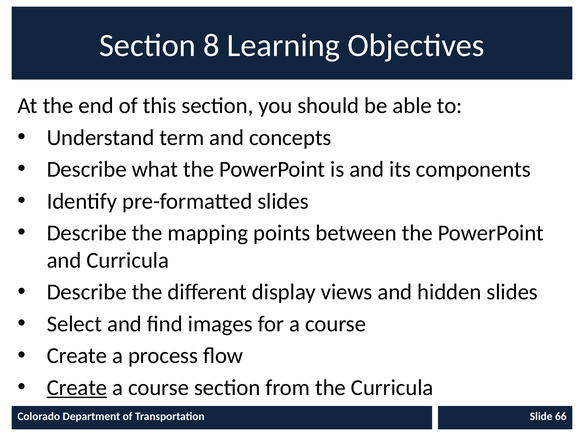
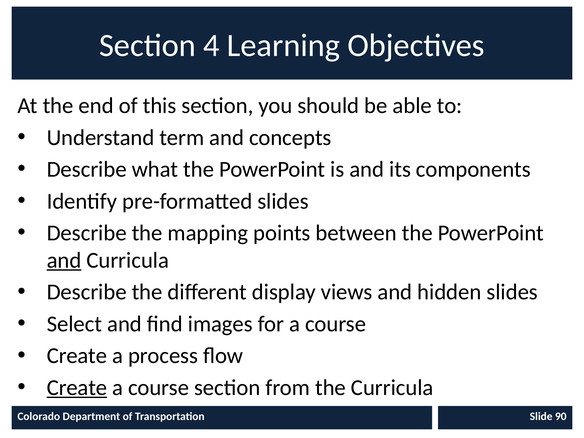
8: 8 -> 4 (211, 45)
and underline: none -> present (64, 260)
66: 66 -> 90 (561, 416)
